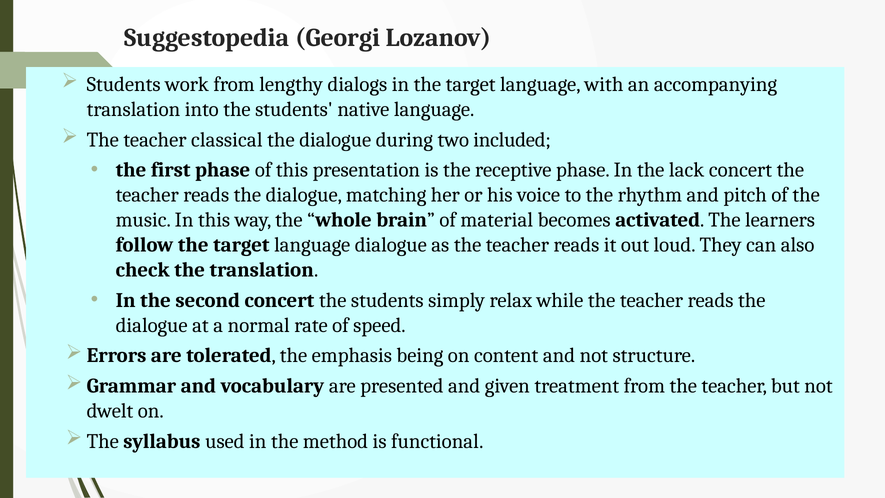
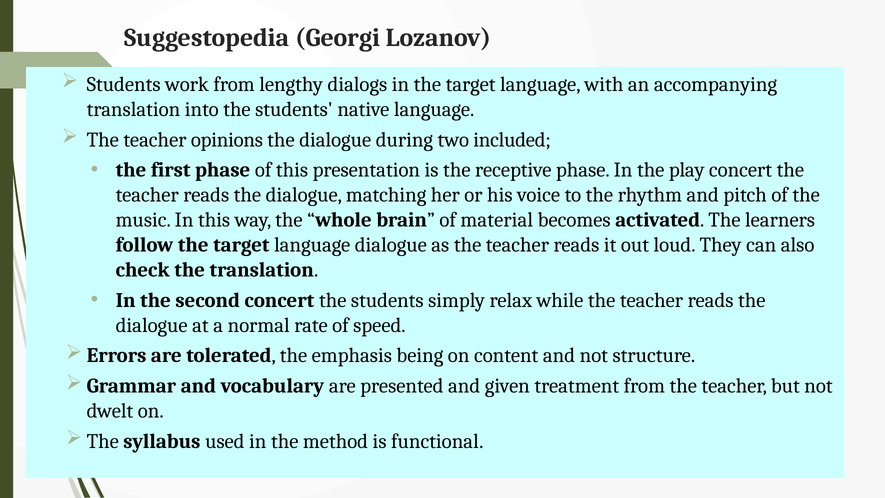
classical: classical -> opinions (227, 140)
lack: lack -> play (687, 170)
